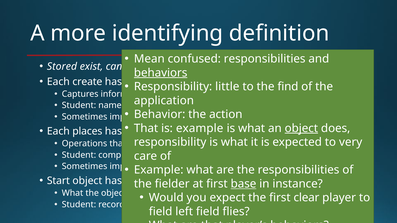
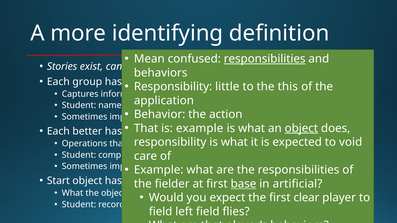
responsibilities underline: none -> present (265, 59)
Stored: Stored -> Stories (62, 66)
behaviors underline: present -> none (161, 73)
create: create -> group (87, 82)
find: find -> this (288, 87)
places: places -> better (87, 131)
very: very -> void (351, 142)
instance: instance -> artificial (297, 184)
